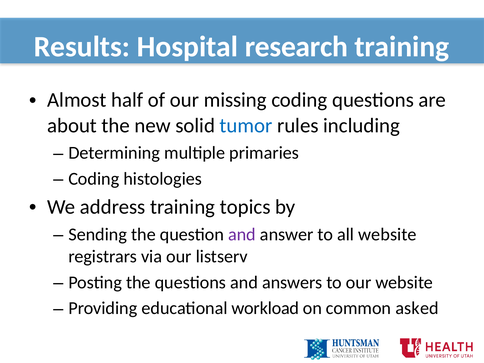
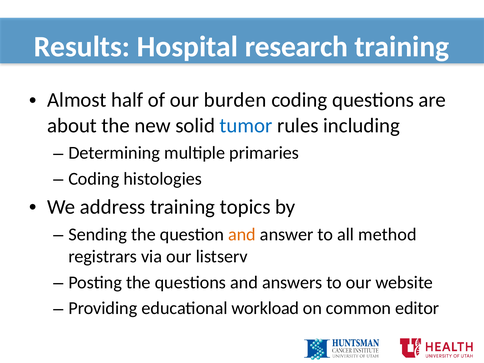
missing: missing -> burden (235, 100)
and colour: purple -> orange (242, 234)
all website: website -> method (387, 234)
asked: asked -> editor (417, 308)
